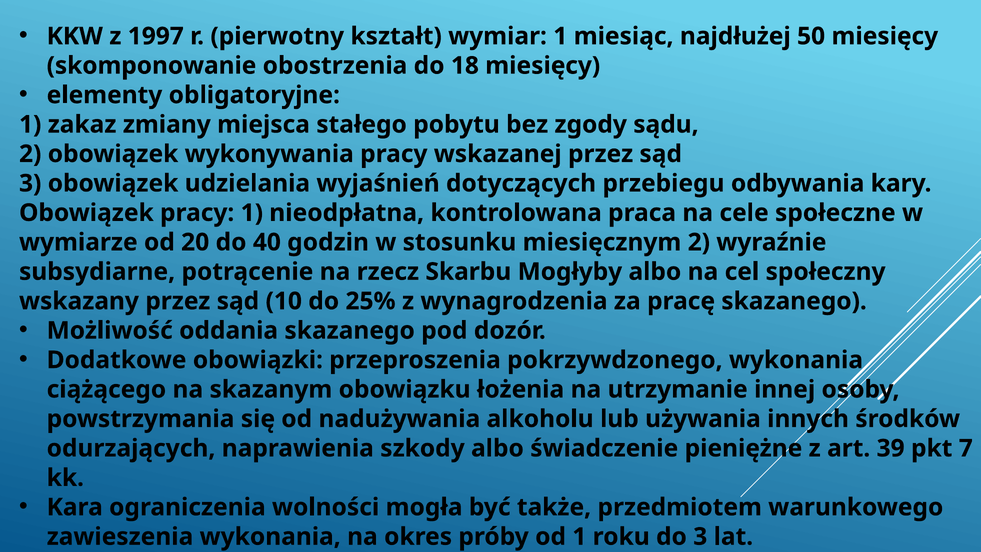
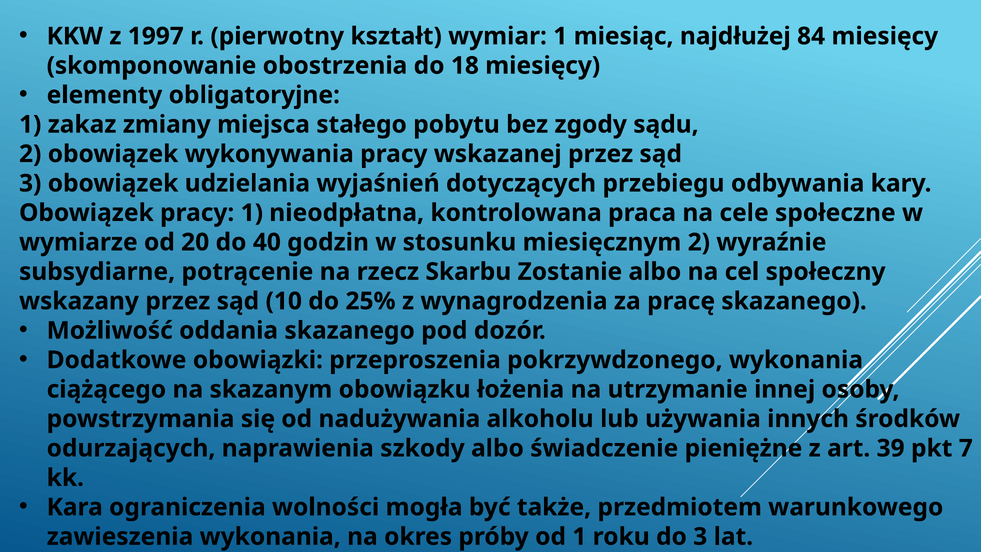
50: 50 -> 84 (811, 36)
Mogłyby: Mogłyby -> Zostanie (570, 272)
